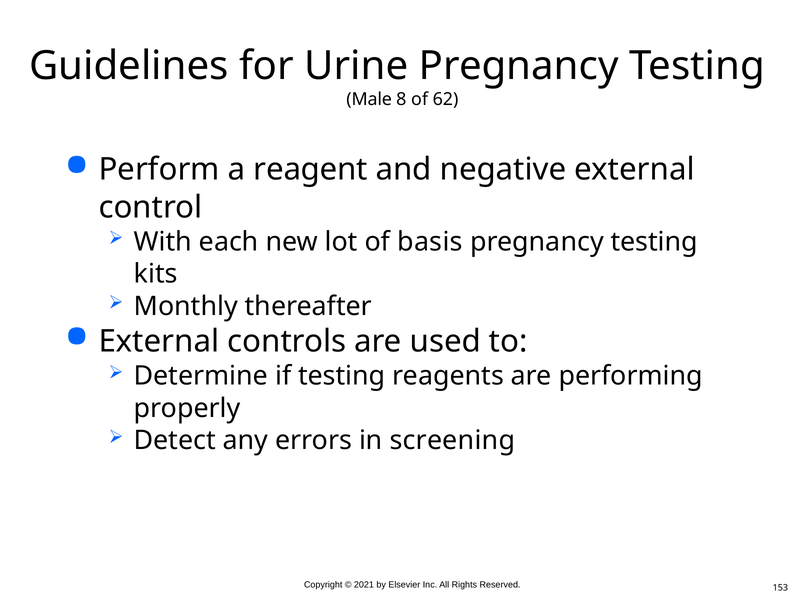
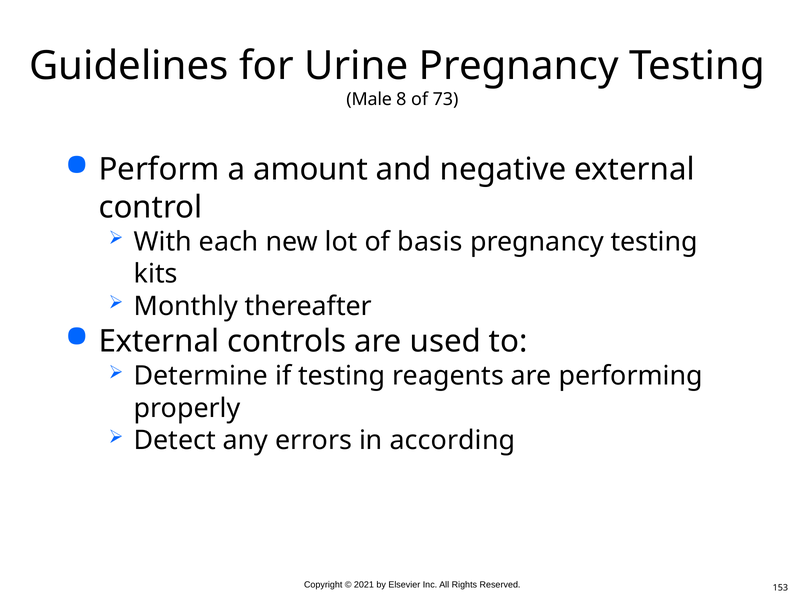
62: 62 -> 73 (446, 99)
reagent: reagent -> amount (311, 170)
screening: screening -> according (452, 440)
